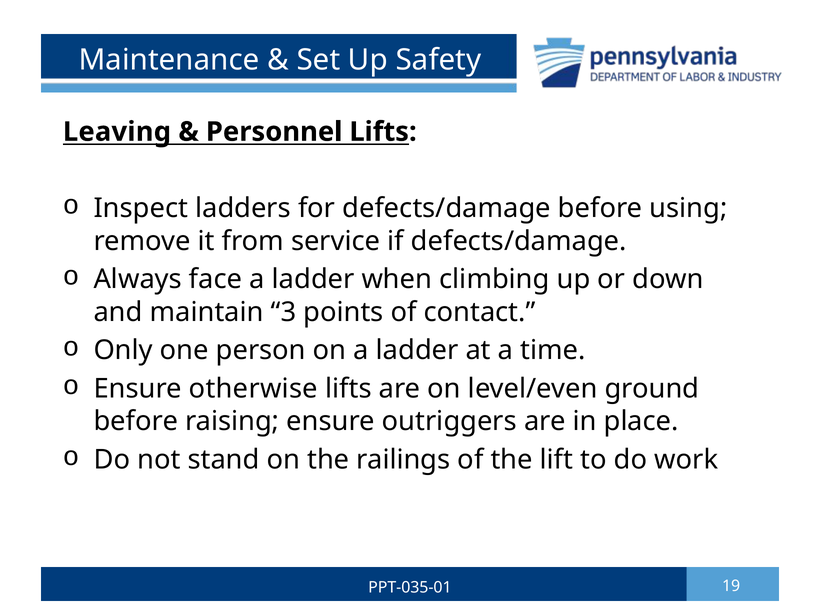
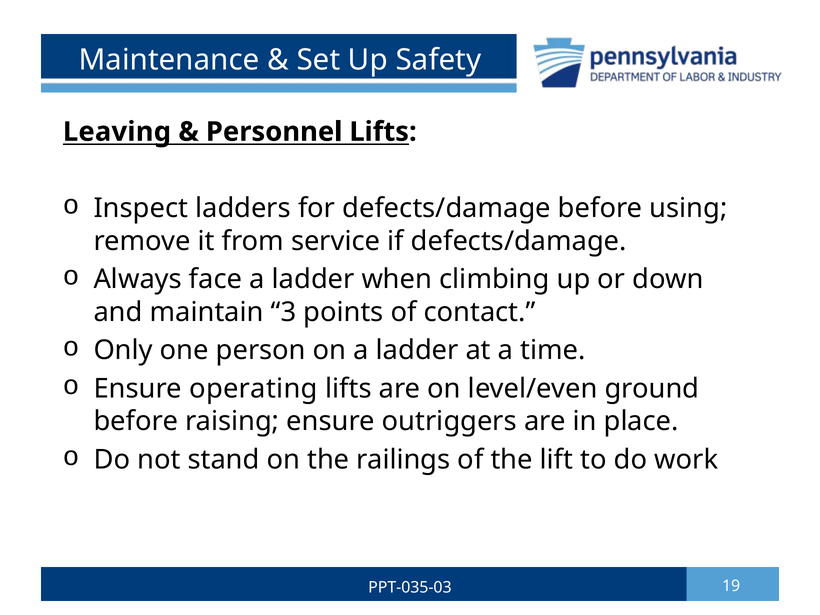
otherwise: otherwise -> operating (253, 389)
PPT-035-01: PPT-035-01 -> PPT-035-03 (410, 587)
